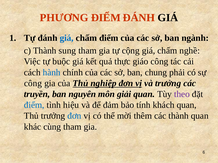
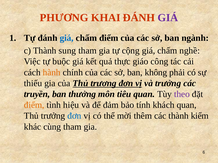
PHƯƠNG ĐIỂM: ĐIỂM -> KHAI (106, 18)
GIÁ colour: black -> purple (168, 18)
hành colour: blue -> orange (52, 73)
chung: chung -> không (156, 73)
công: công -> thiếu (33, 83)
nghiệp: nghiệp -> trương (104, 83)
nguyên: nguyên -> thưởng (82, 94)
giải: giải -> tiêu (124, 94)
điểm colour: blue -> orange (34, 105)
thành quan: quan -> kiểm (200, 116)
